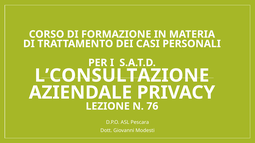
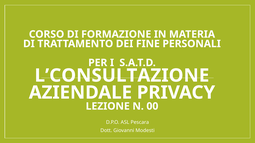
CASI: CASI -> FINE (148, 44)
76: 76 -> 00 (152, 107)
